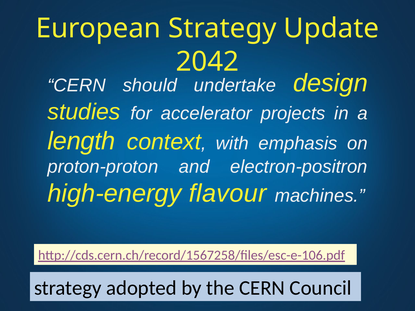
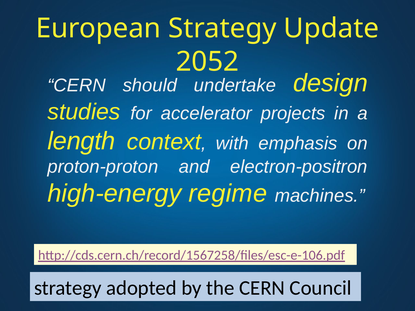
2042: 2042 -> 2052 (207, 62)
flavour: flavour -> regime (228, 194)
